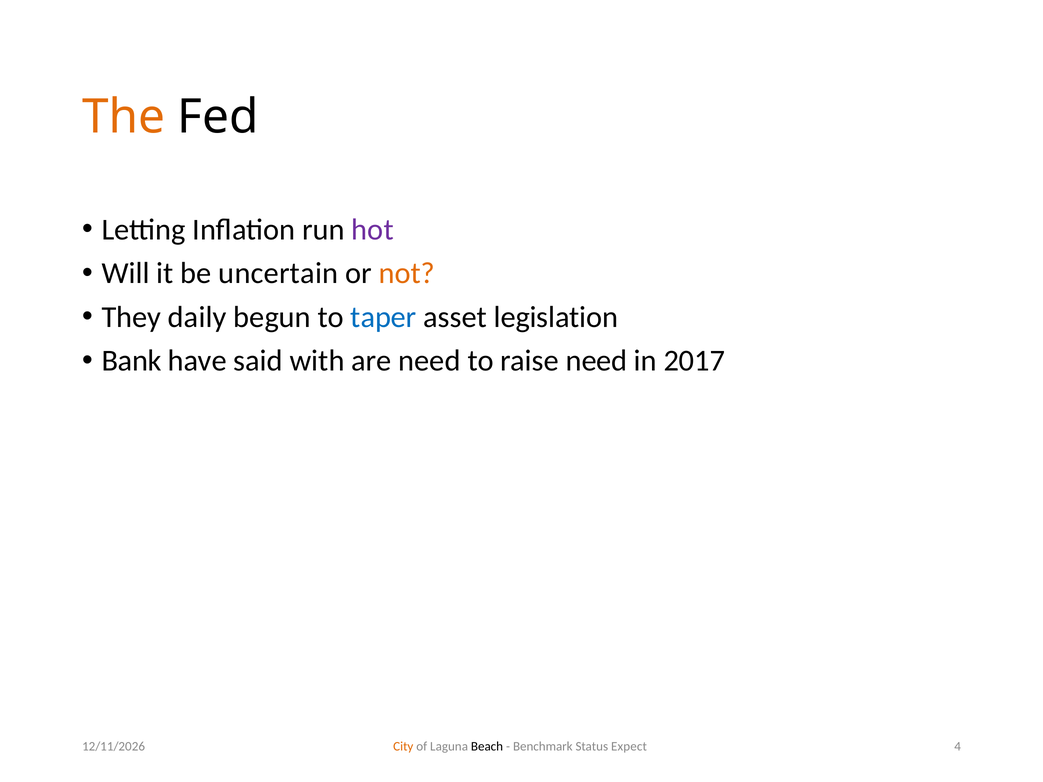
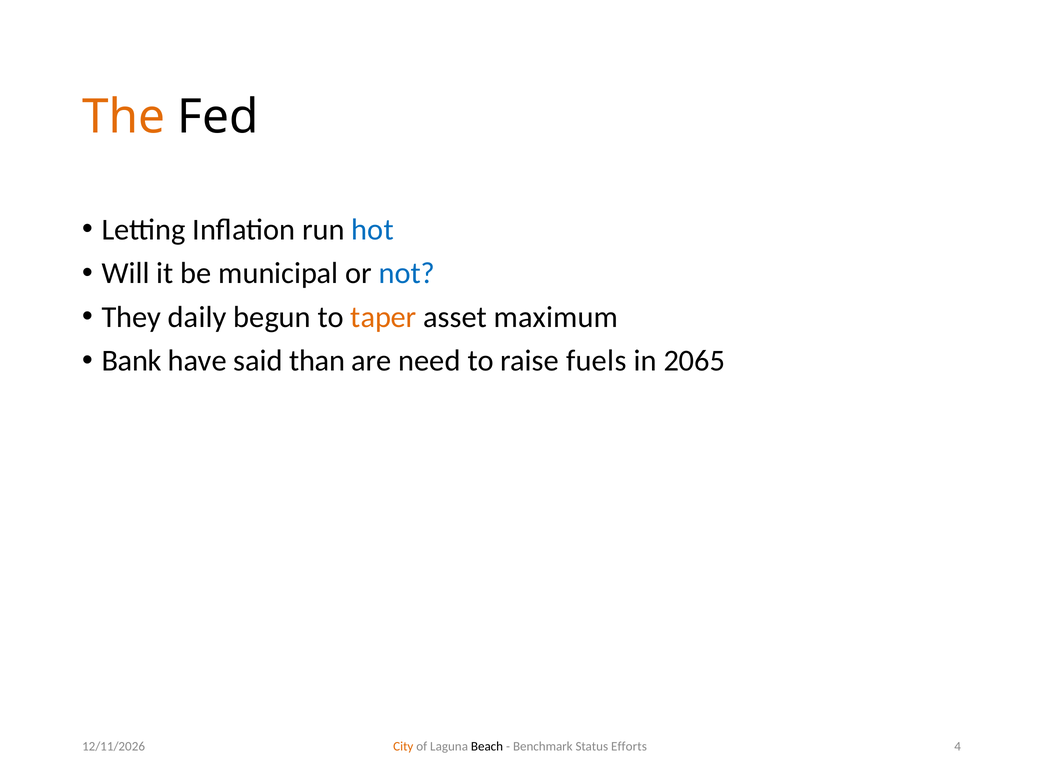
hot colour: purple -> blue (373, 230)
uncertain: uncertain -> municipal (278, 273)
not colour: orange -> blue (407, 273)
taper colour: blue -> orange (384, 317)
legislation: legislation -> maximum (556, 317)
with: with -> than (317, 361)
raise need: need -> fuels (596, 361)
2017: 2017 -> 2065 (694, 361)
Expect: Expect -> Efforts (629, 747)
